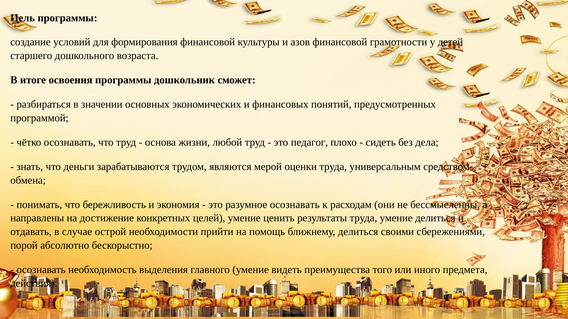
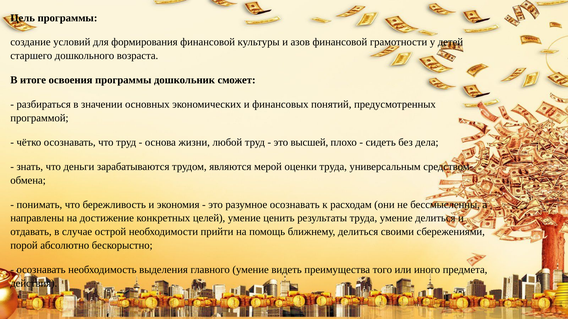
педагог: педагог -> высшей (309, 143)
